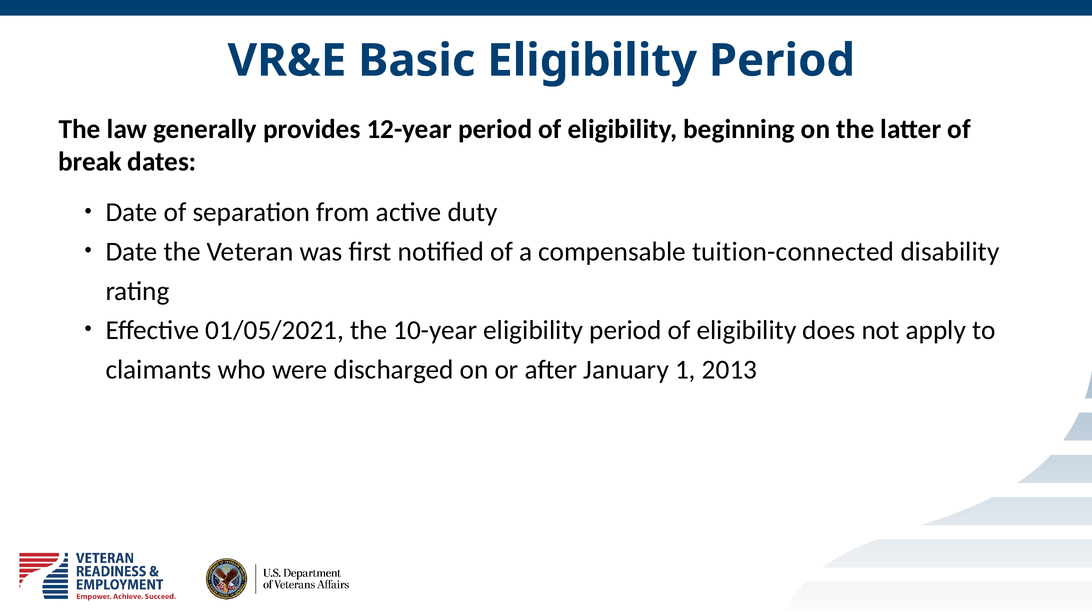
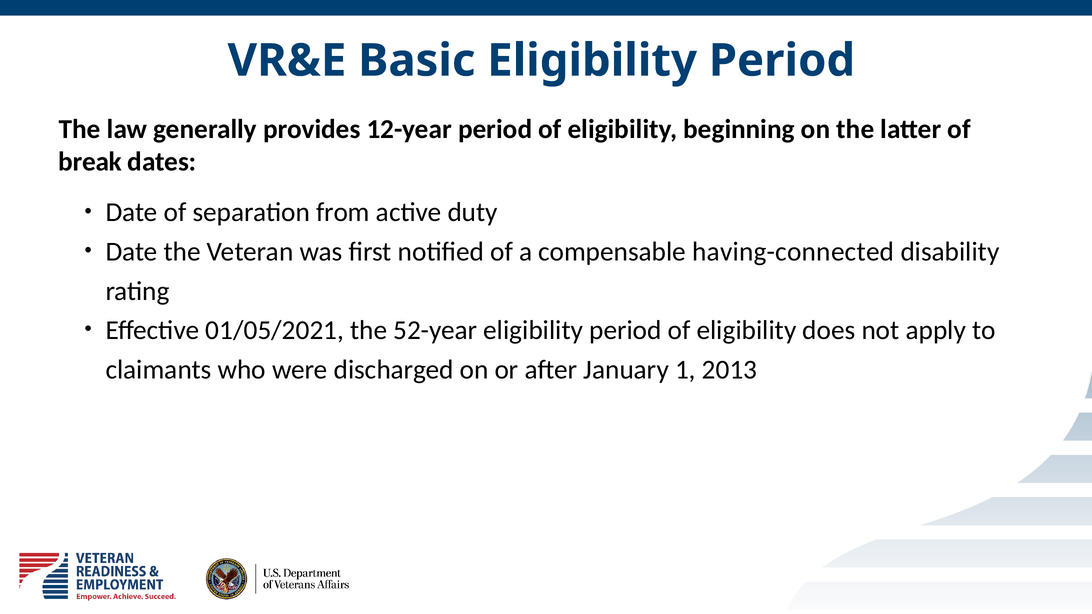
tuition-connected: tuition-connected -> having-connected (793, 252)
10-year: 10-year -> 52-year (435, 330)
